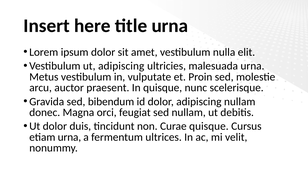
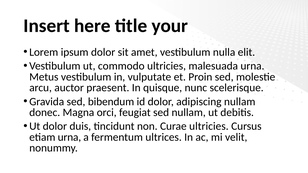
title urna: urna -> your (170, 26)
ut adipiscing: adipiscing -> commodo (121, 66)
Curae quisque: quisque -> ultricies (209, 126)
